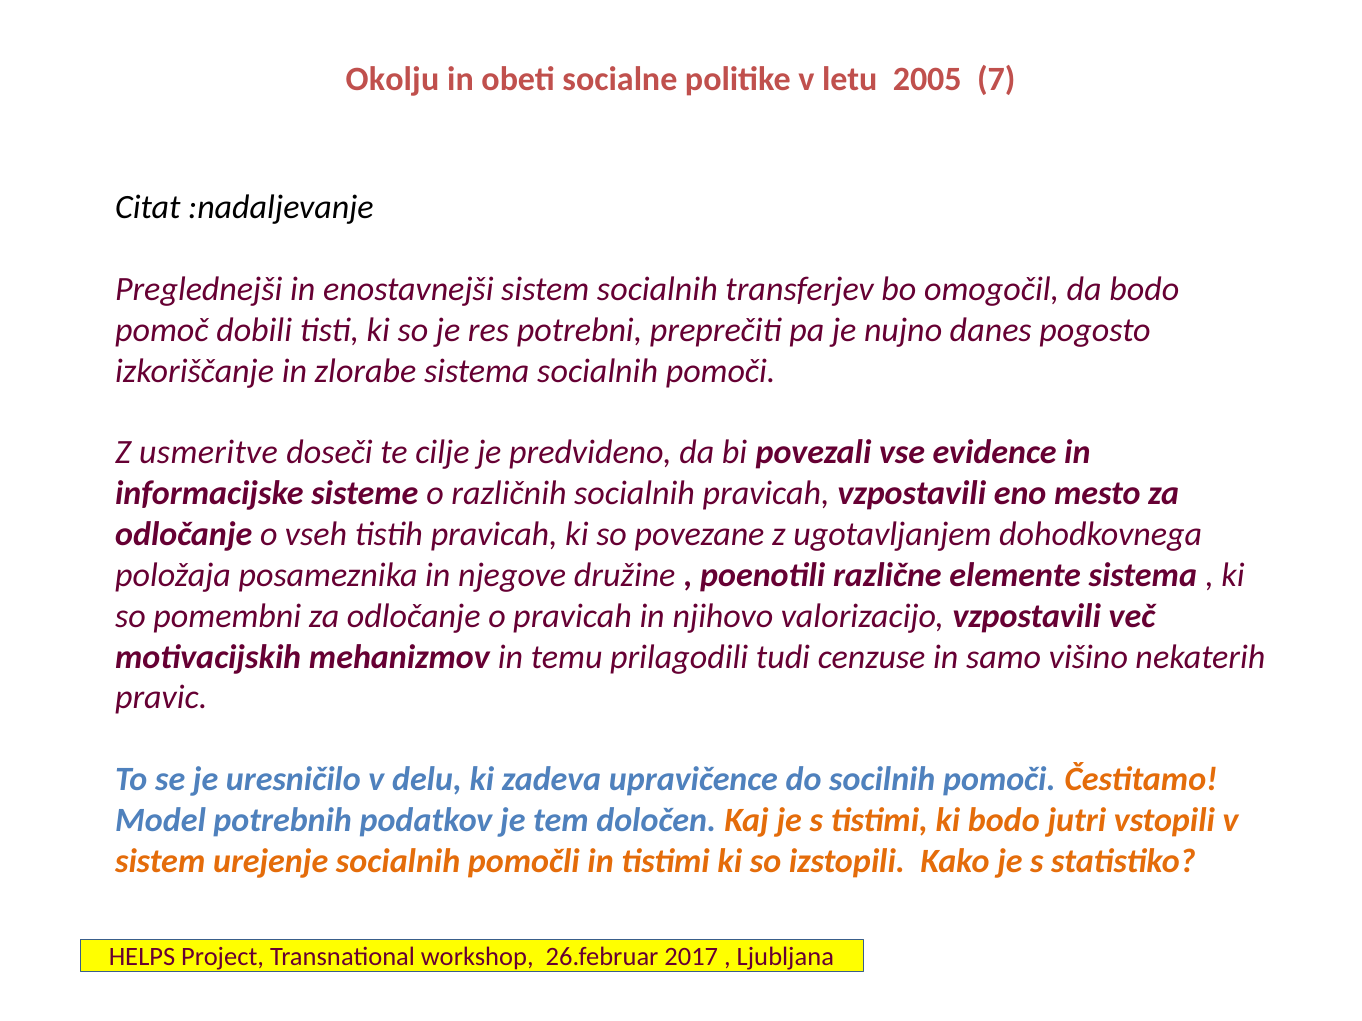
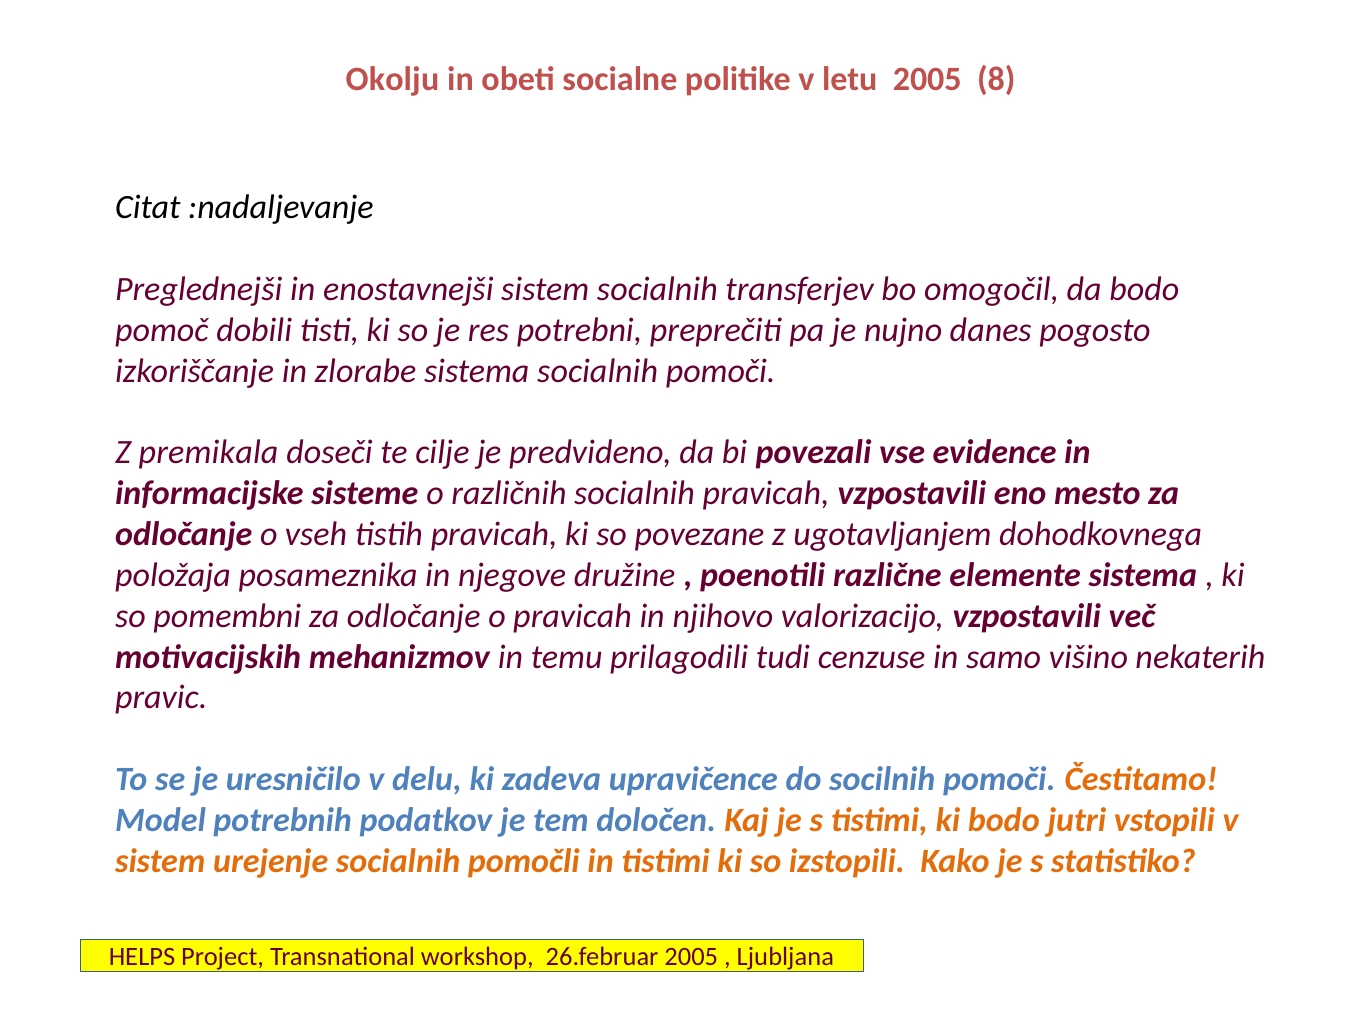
7: 7 -> 8 (996, 80)
usmeritve: usmeritve -> premikala (209, 453)
26.februar 2017: 2017 -> 2005 (691, 958)
